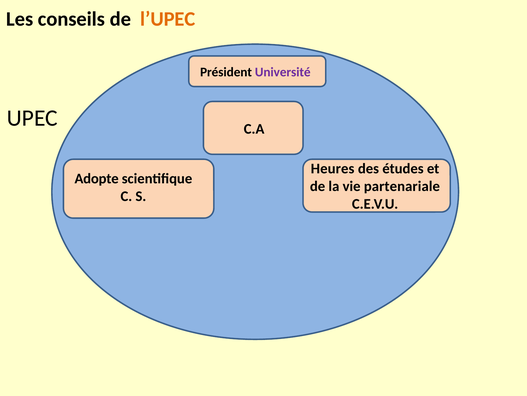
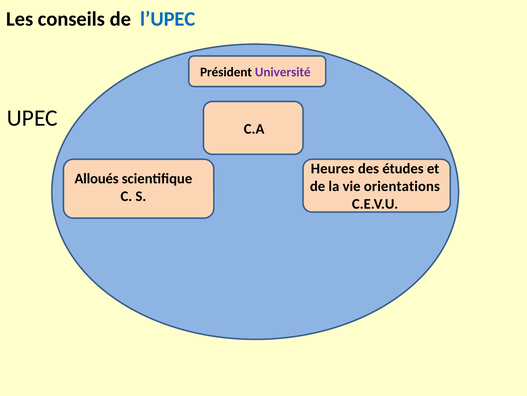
l’UPEC colour: orange -> blue (168, 19)
Adopte: Adopte -> Alloués (97, 178)
partenariale: partenariale -> orientations (402, 186)
